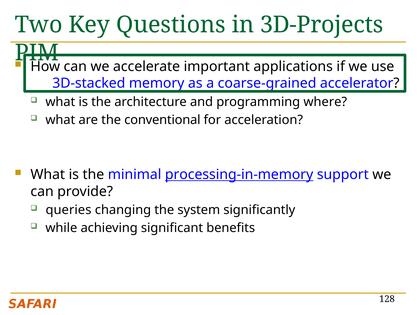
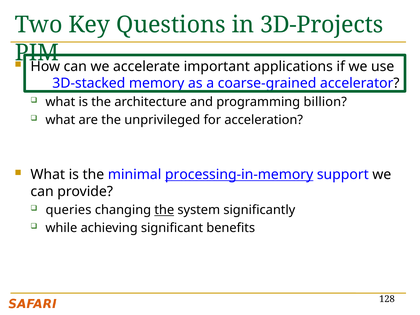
where: where -> billion (325, 102)
conventional: conventional -> unprivileged (162, 120)
the underline: none -> present (164, 210)
